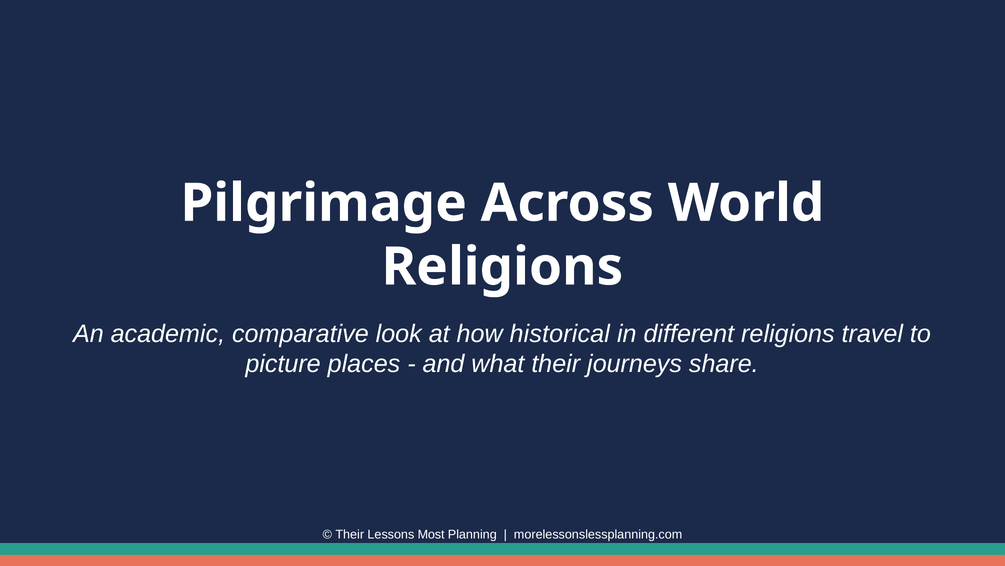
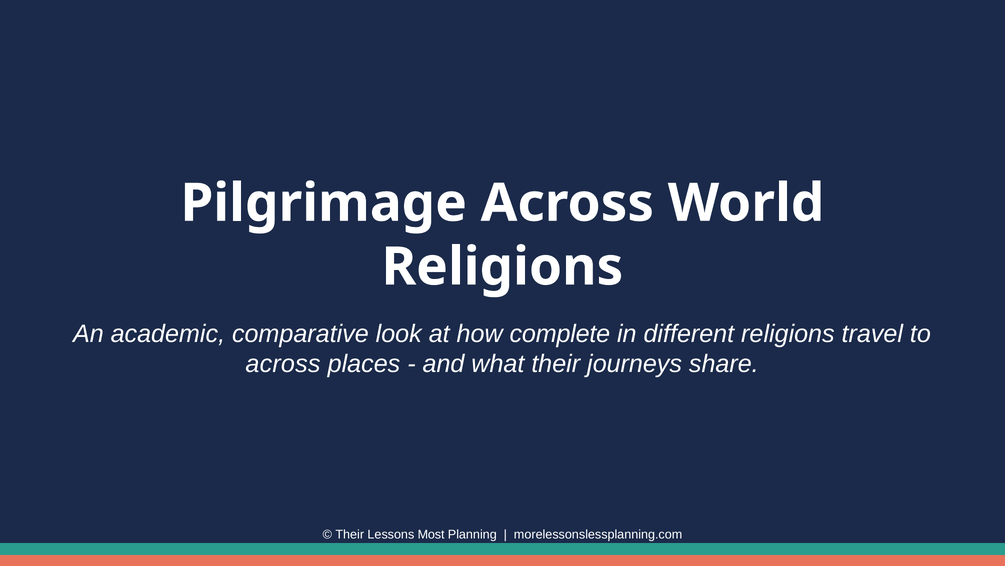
historical: historical -> complete (560, 333)
picture: picture -> across (283, 364)
